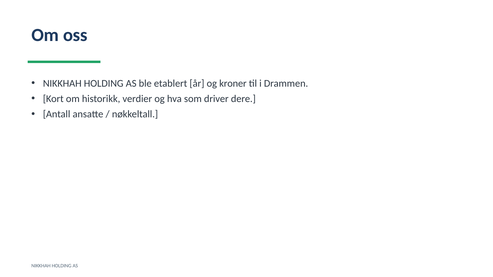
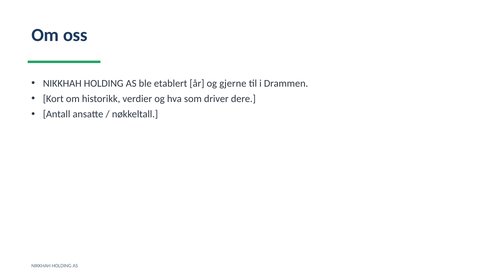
kroner: kroner -> gjerne (233, 83)
